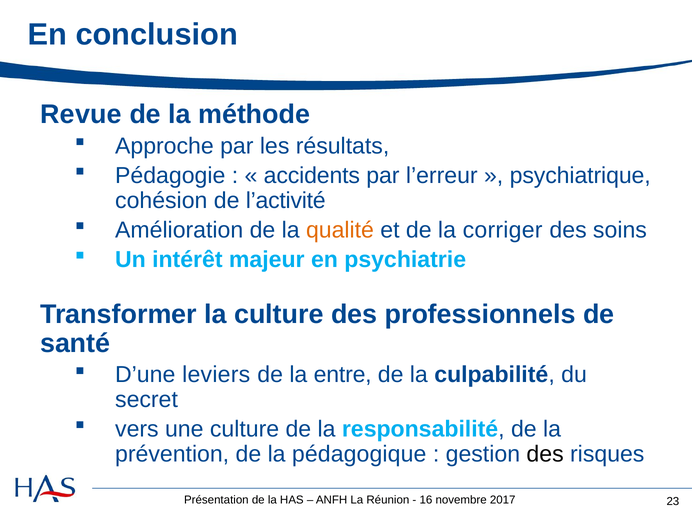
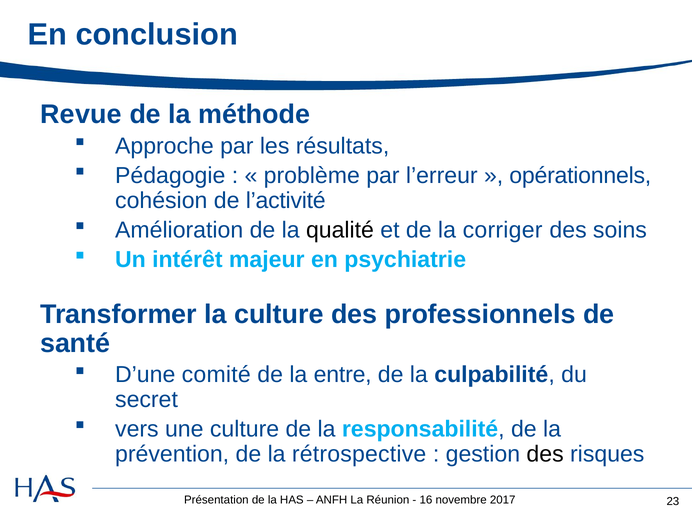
accidents: accidents -> problème (312, 176)
psychiatrique: psychiatrique -> opérationnels (580, 176)
qualité colour: orange -> black (340, 230)
leviers: leviers -> comité (216, 375)
pédagogique: pédagogique -> rétrospective (359, 454)
